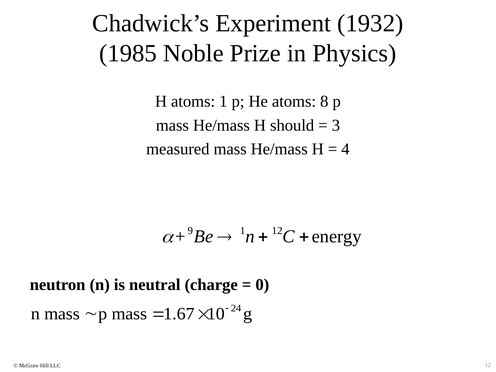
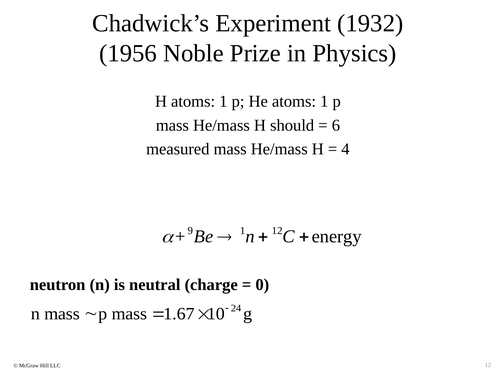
1985: 1985 -> 1956 (128, 53)
He atoms 8: 8 -> 1 (324, 101)
3: 3 -> 6 (336, 125)
